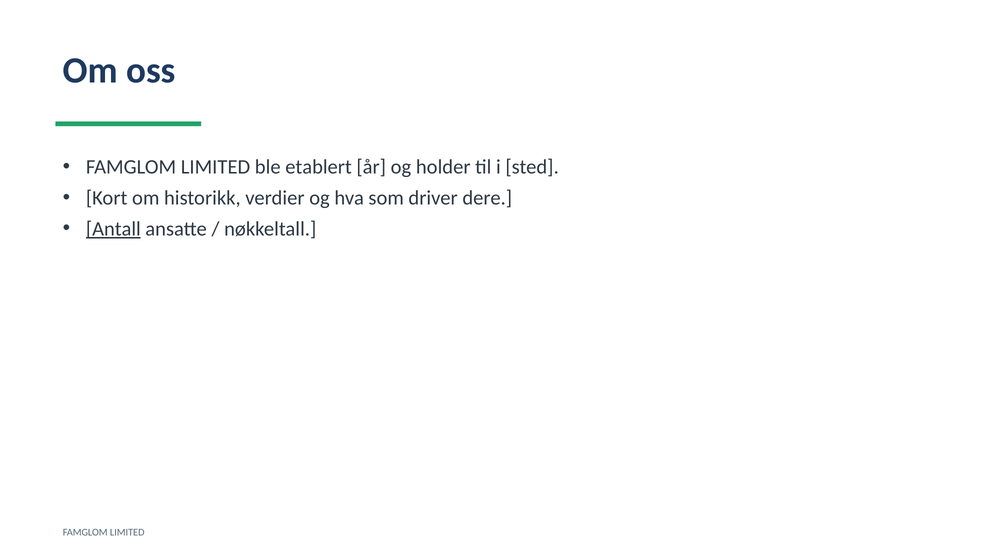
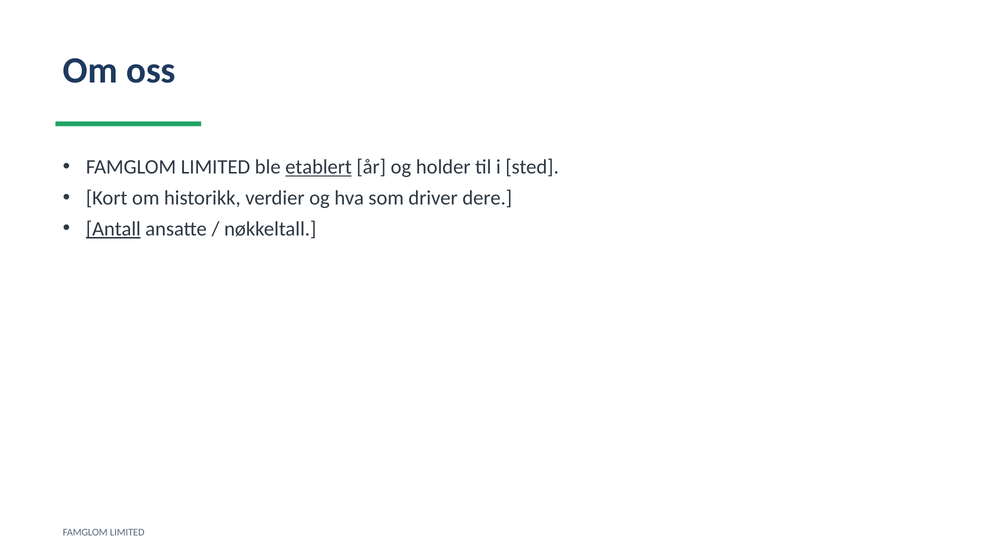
etablert underline: none -> present (319, 167)
